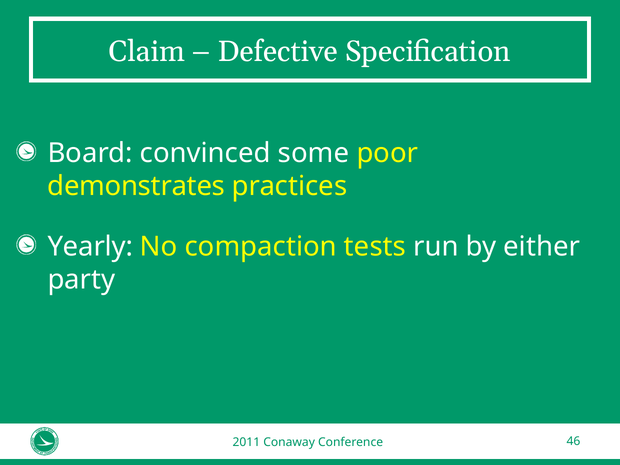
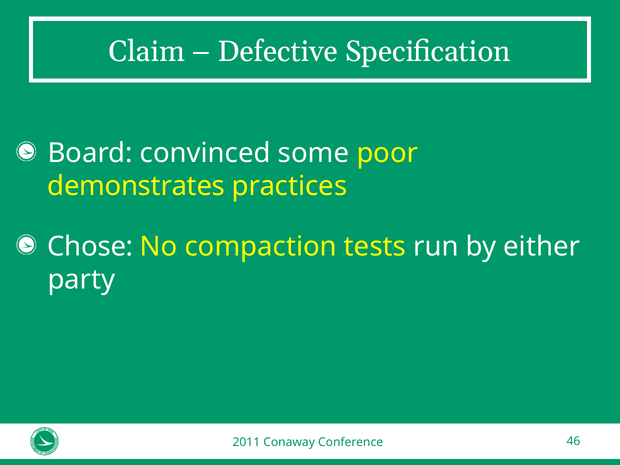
Yearly: Yearly -> Chose (90, 247)
